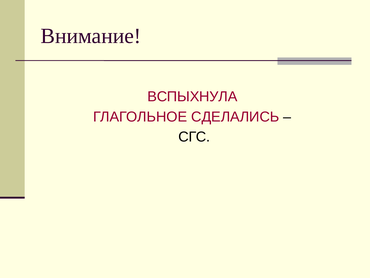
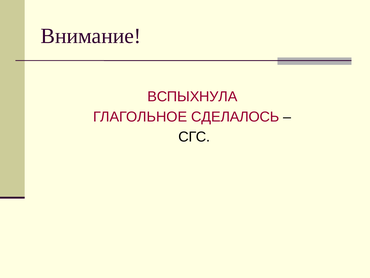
СДЕЛАЛИСЬ: СДЕЛАЛИСЬ -> СДЕЛАЛОСЬ (235, 117)
